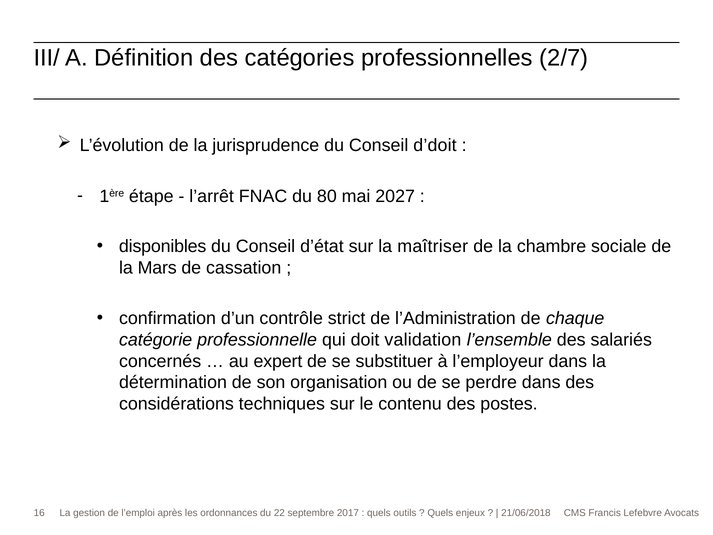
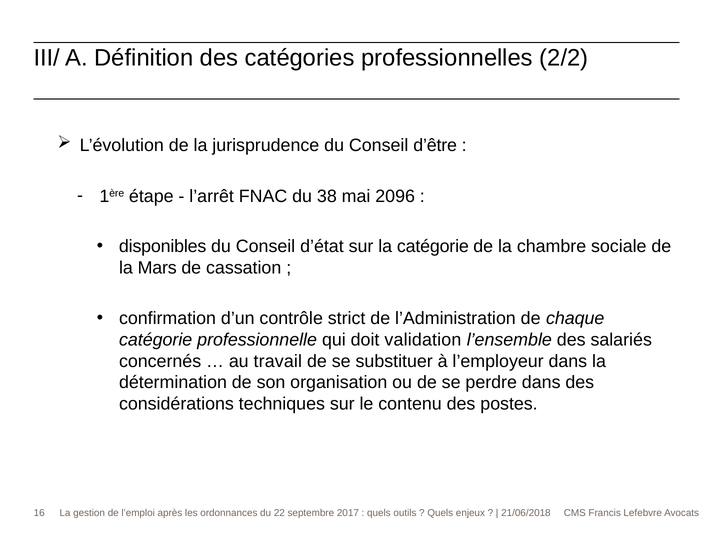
2/7: 2/7 -> 2/2 (564, 58)
d’doit: d’doit -> d’être (435, 145)
80: 80 -> 38 (327, 196)
2027: 2027 -> 2096 (395, 196)
la maîtriser: maîtriser -> catégorie (433, 246)
expert: expert -> travail (278, 361)
